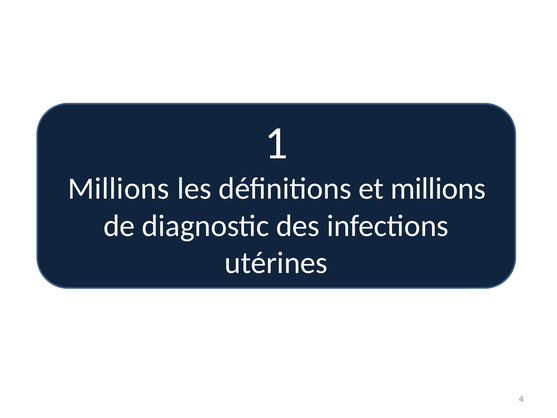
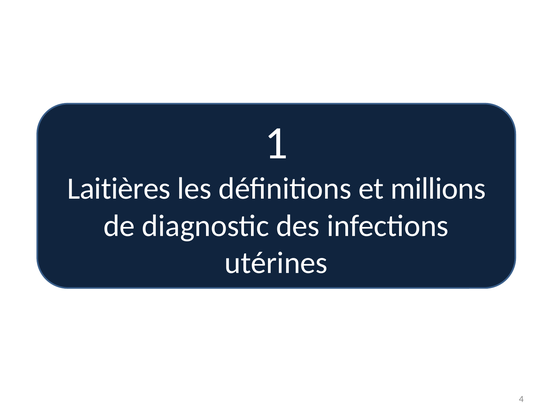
Millions: Millions -> Laitières (119, 189)
